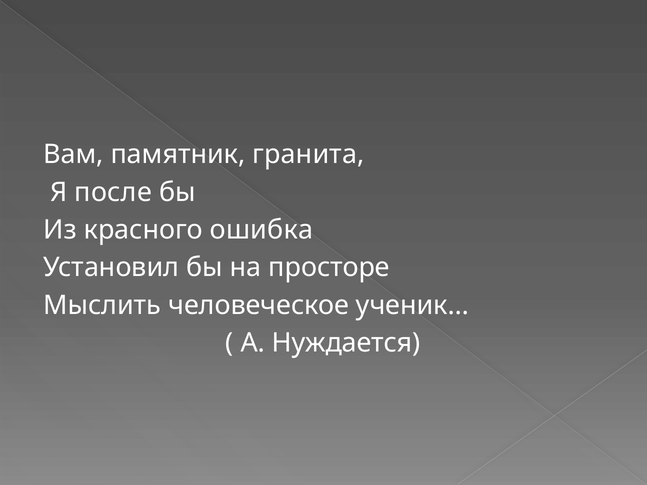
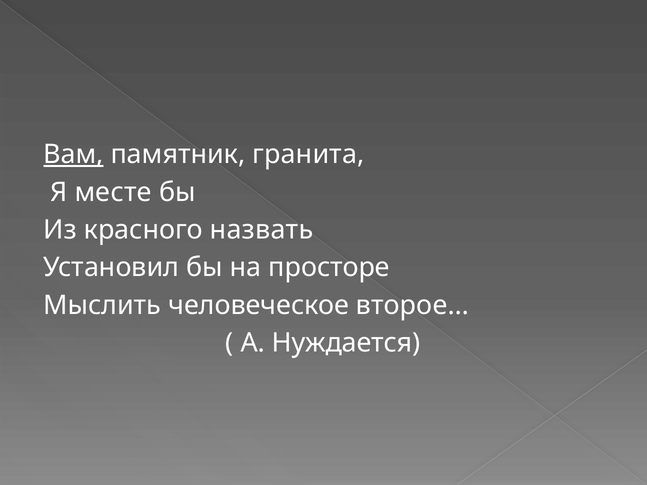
Вам underline: none -> present (73, 154)
после: после -> месте (113, 192)
ошибка: ошибка -> назвать (262, 230)
ученик…: ученик… -> второе… (412, 305)
